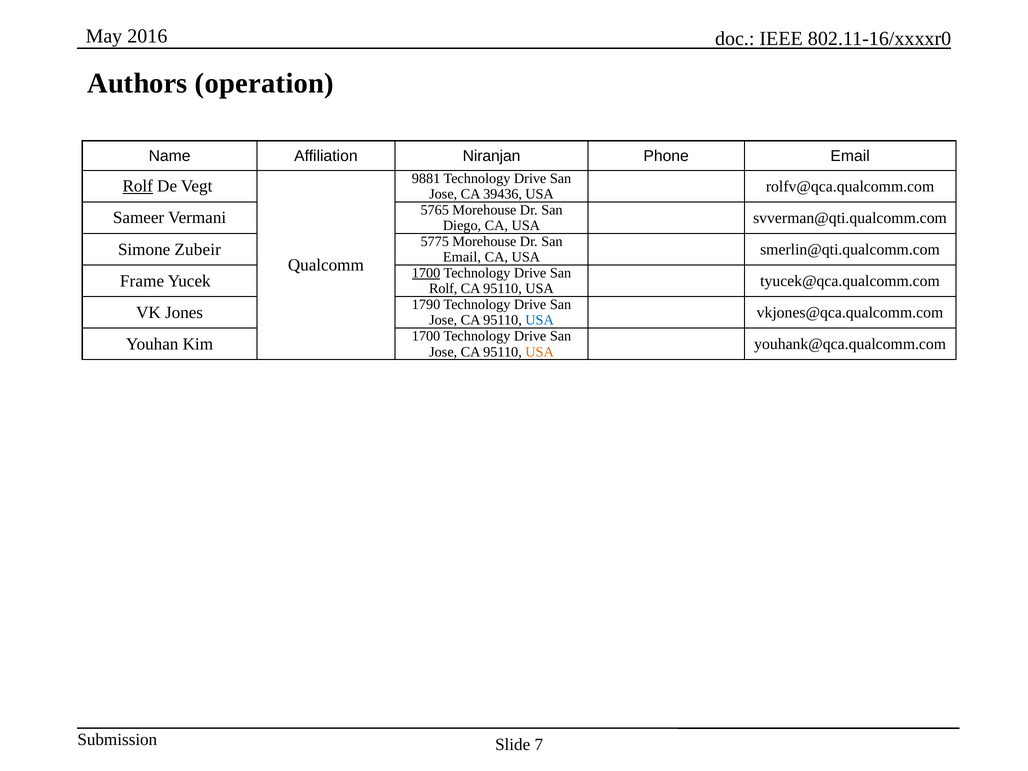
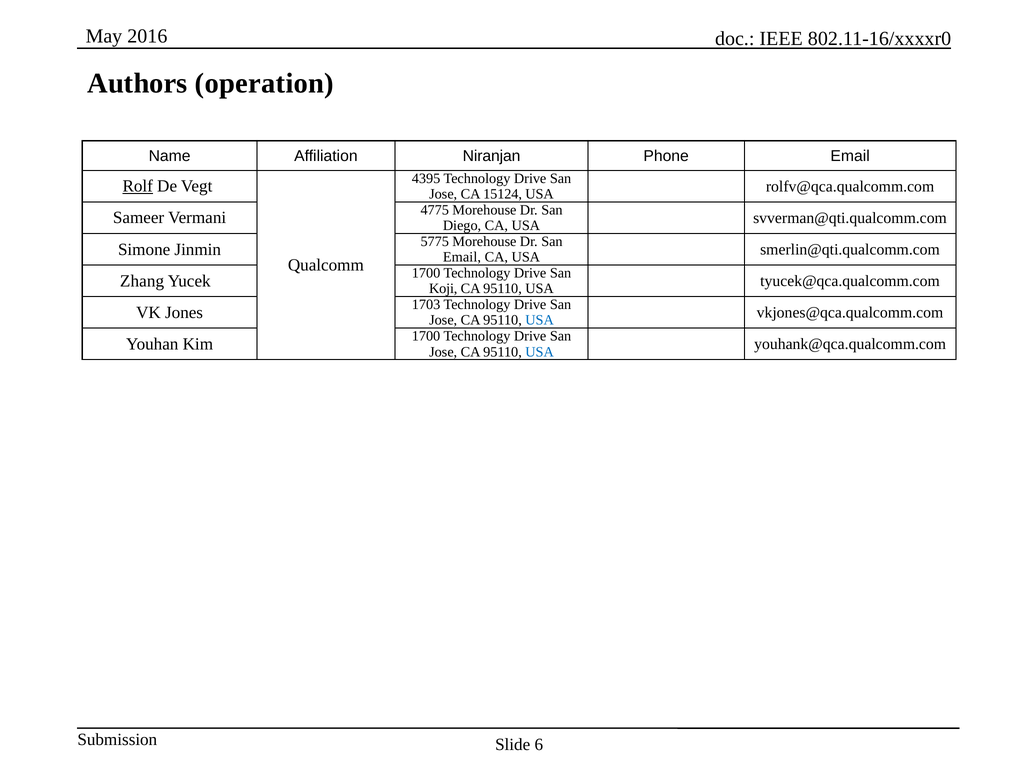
9881: 9881 -> 4395 (426, 178)
39436: 39436 -> 15124 (503, 194)
5765: 5765 -> 4775 (435, 210)
Zubeir: Zubeir -> Jinmin (198, 249)
Frame: Frame -> Zhang (142, 281)
1700 underline: present -> none (426, 273)
Rolf: Rolf -> Koji (443, 289)
1790: 1790 -> 1703 (426, 305)
USA colour: orange -> blue (540, 352)
7: 7 -> 6 (539, 745)
